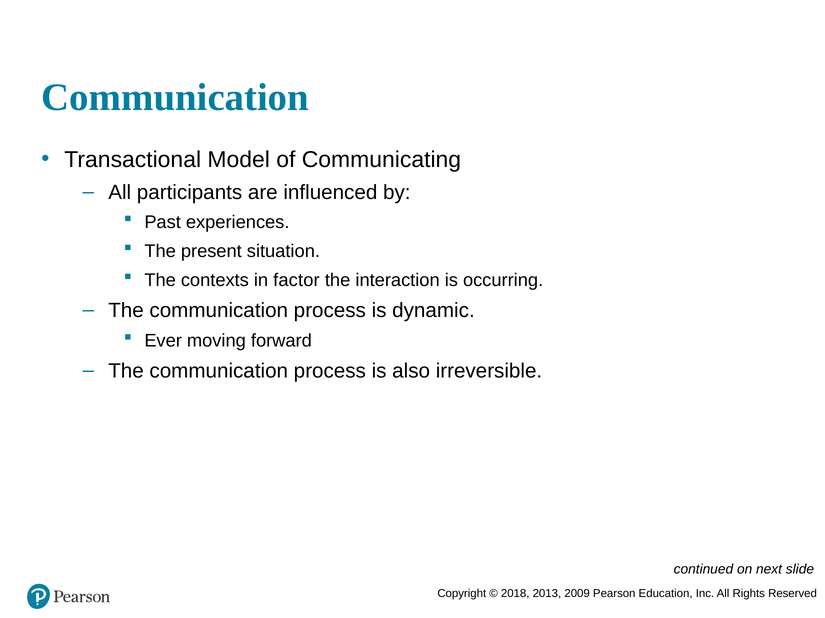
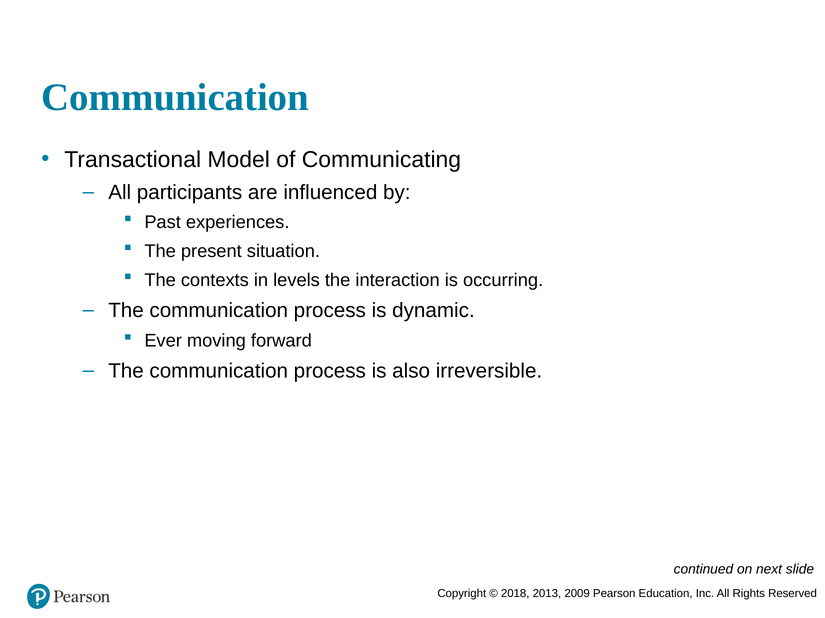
factor: factor -> levels (297, 280)
